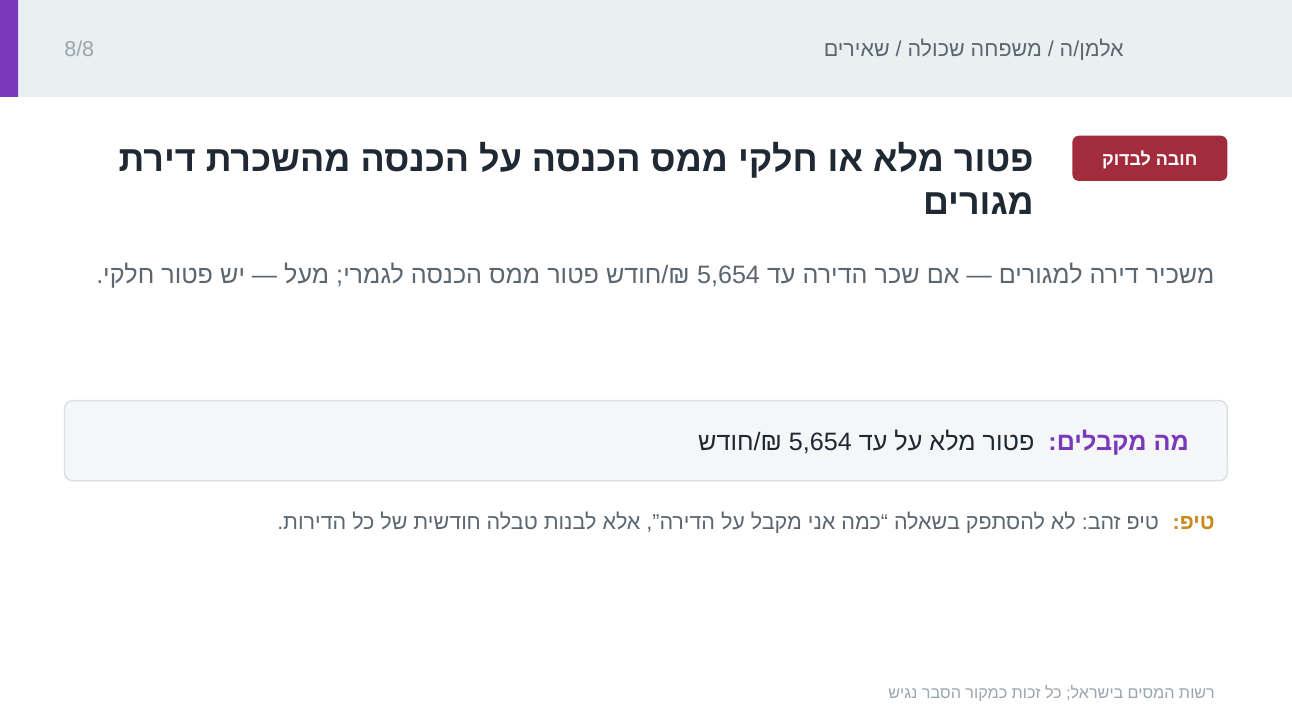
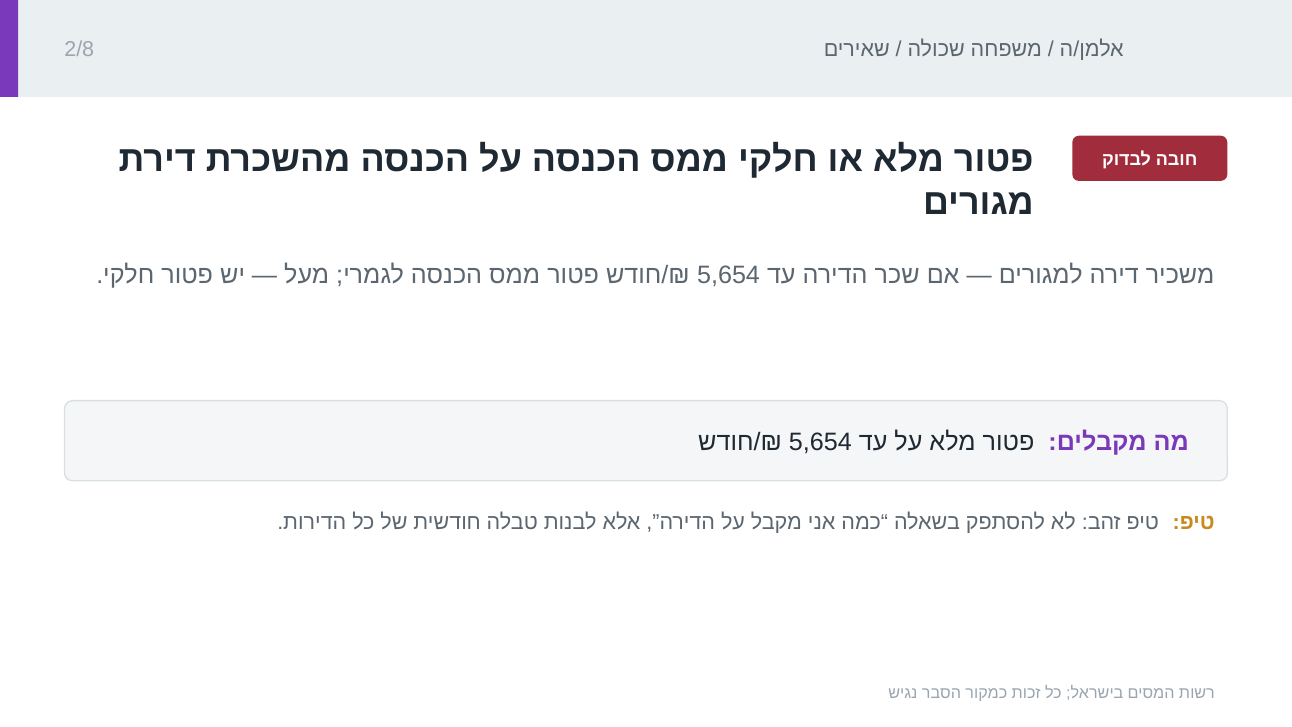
8/8: 8/8 -> 2/8 (79, 49)
